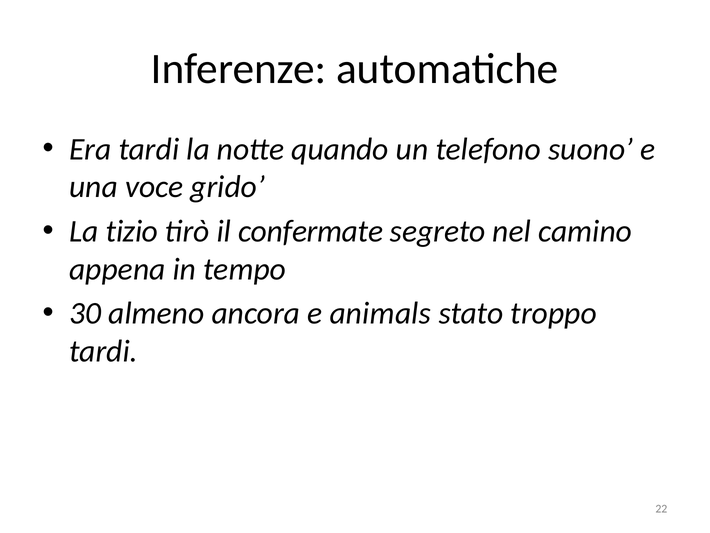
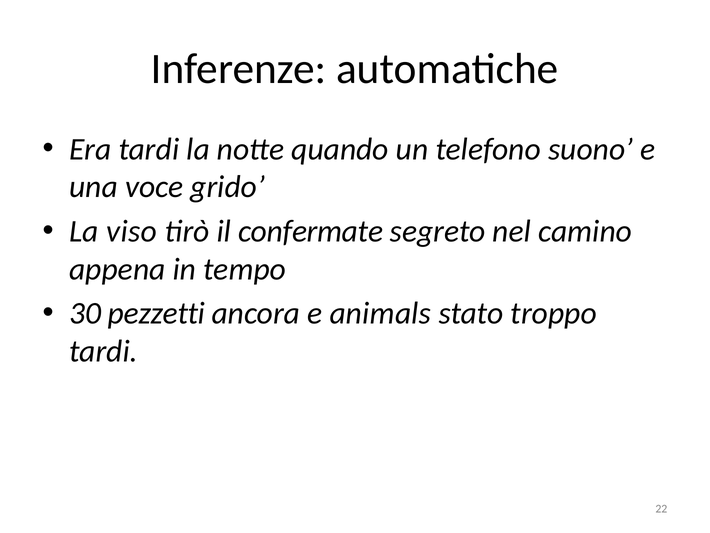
tizio: tizio -> viso (132, 231)
almeno: almeno -> pezzetti (157, 313)
